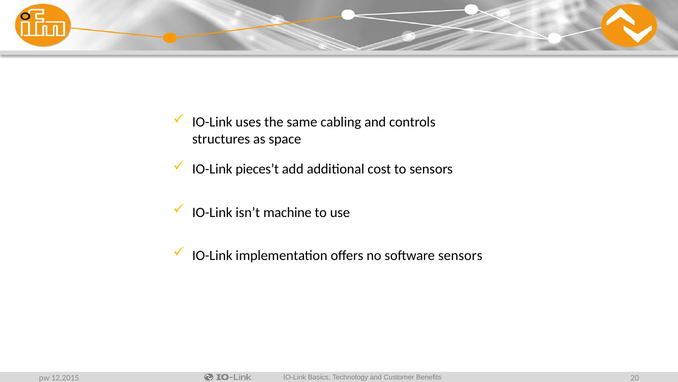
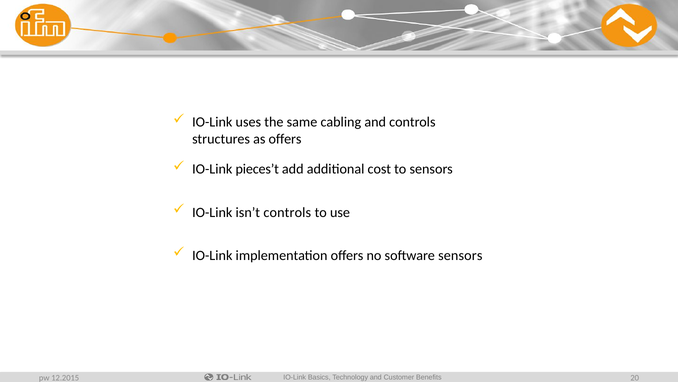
as space: space -> offers (285, 139)
isn’t machine: machine -> controls (287, 212)
